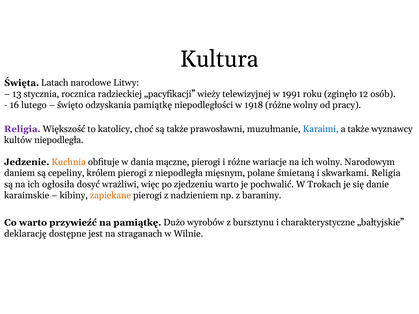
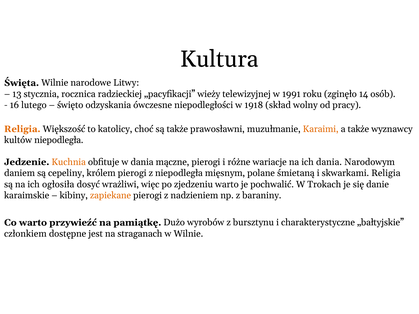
Święta Latach: Latach -> Wilnie (55, 83)
12: 12 -> 14 (364, 94)
odzyskania pamiątkę: pamiątkę -> ówczesne (153, 105)
1918 różne: różne -> skład (278, 105)
Religia colour: purple -> orange (22, 129)
Karaimi colour: blue -> orange (321, 129)
ich wolny: wolny -> dania (329, 162)
deklarację: deklarację -> członkiem (25, 234)
